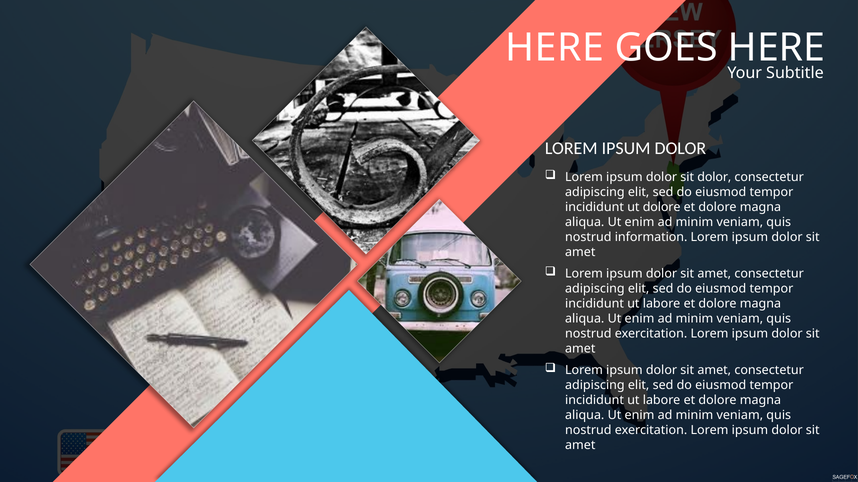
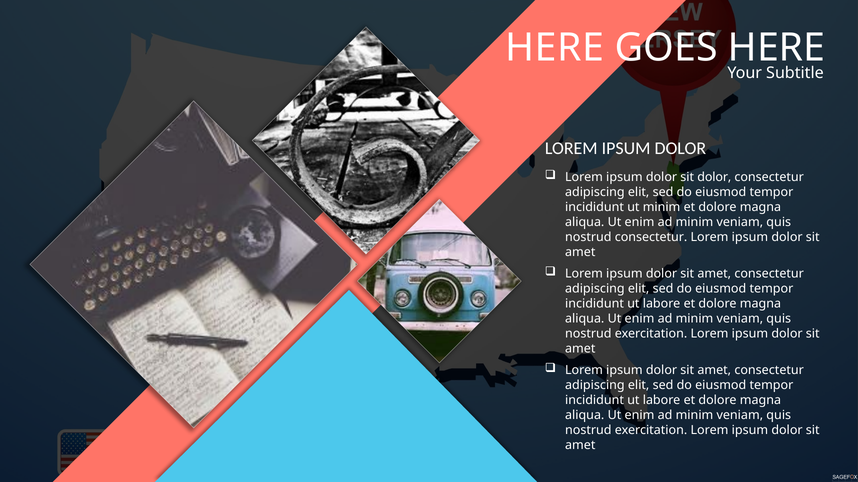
ut dolore: dolore -> minim (662, 207)
nostrud information: information -> consectetur (651, 237)
